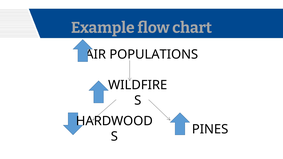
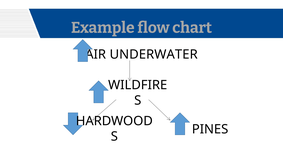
POPULATIONS: POPULATIONS -> UNDERWATER (154, 55)
